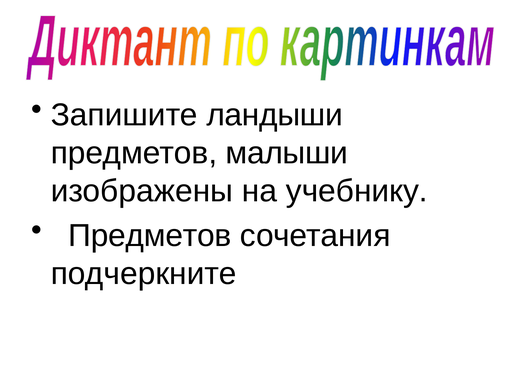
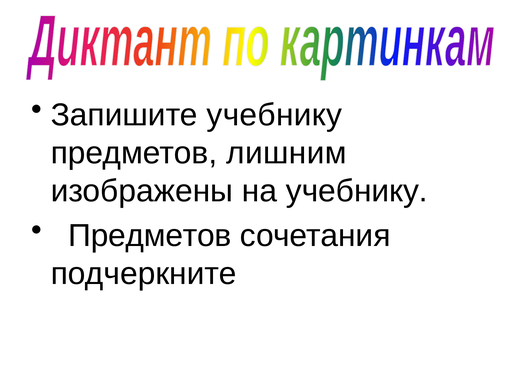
Запишите ландыши: ландыши -> учебнику (274, 115)
малыши: малыши -> лишним (286, 153)
